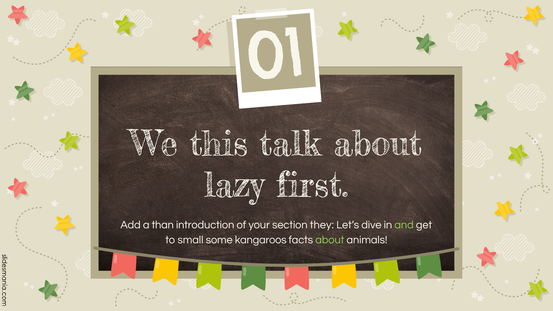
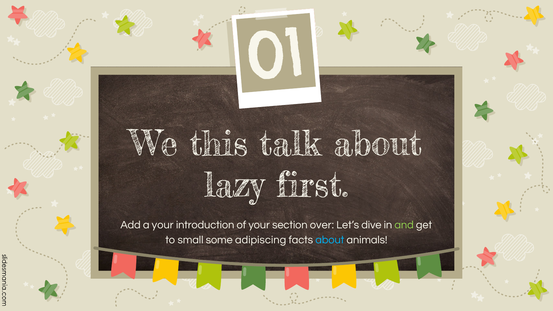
a than: than -> your (163, 225)
they: they -> over (322, 225)
kangaroos: kangaroos -> adipiscing (261, 240)
about colour: light green -> light blue (330, 240)
